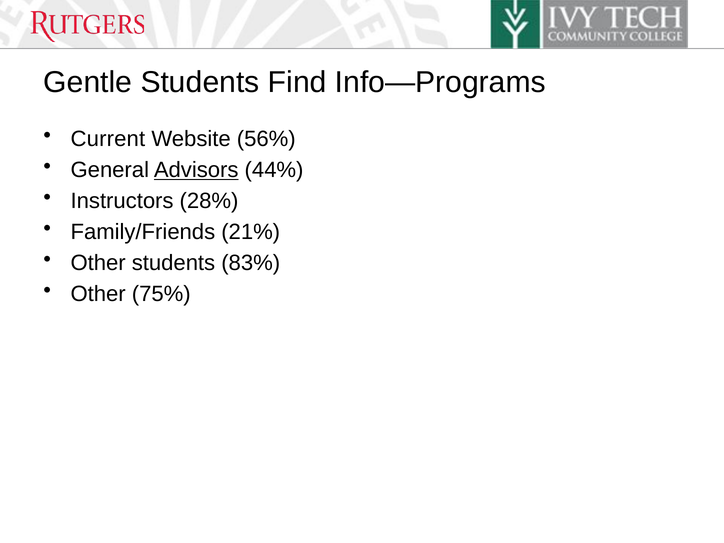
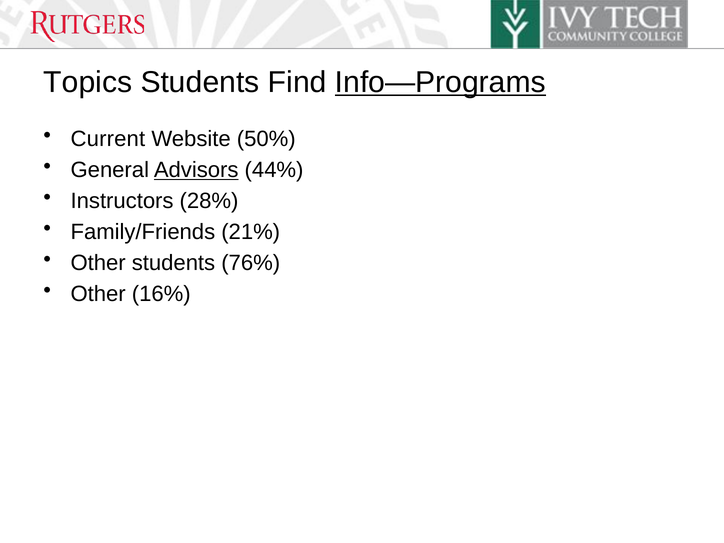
Gentle: Gentle -> Topics (88, 82)
Info—Programs underline: none -> present (440, 82)
56%: 56% -> 50% (266, 139)
83%: 83% -> 76% (251, 263)
75%: 75% -> 16% (161, 294)
